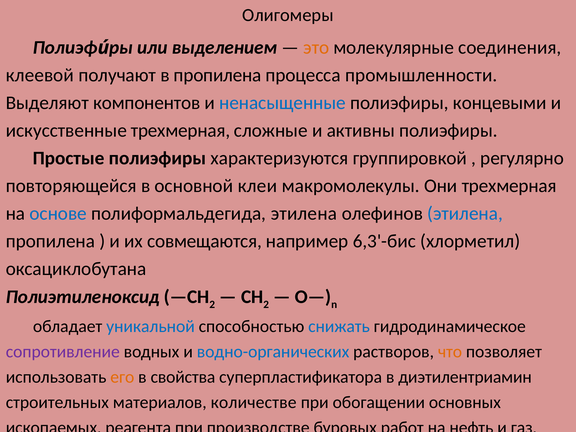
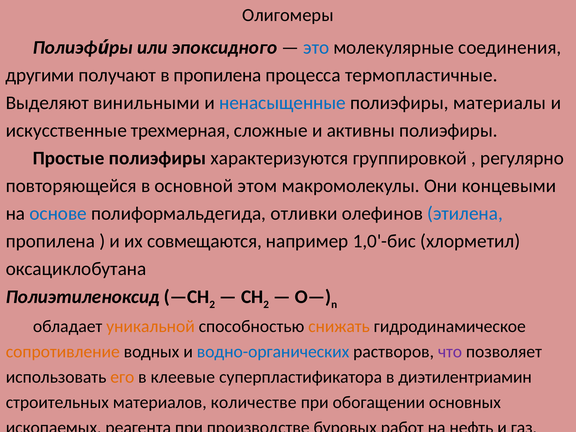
выделением: выделением -> эпоксидного (225, 48)
это colour: orange -> blue (316, 48)
клеевой: клеевой -> другими (40, 75)
промышленности: промышленности -> термопластичные (421, 75)
компонентов: компонентов -> винильными (147, 103)
концевыми: концевыми -> материалы (500, 103)
клеи: клеи -> этом (257, 186)
Они трехмерная: трехмерная -> концевыми (509, 186)
полиформальдегида этилена: этилена -> отливки (304, 213)
6,3'-бис: 6,3'-бис -> 1,0'-бис (384, 241)
уникальной colour: blue -> orange (150, 326)
снижать colour: blue -> orange (339, 326)
сопротивление colour: purple -> orange (63, 352)
что colour: orange -> purple (450, 352)
свойства: свойства -> клеевые (183, 377)
